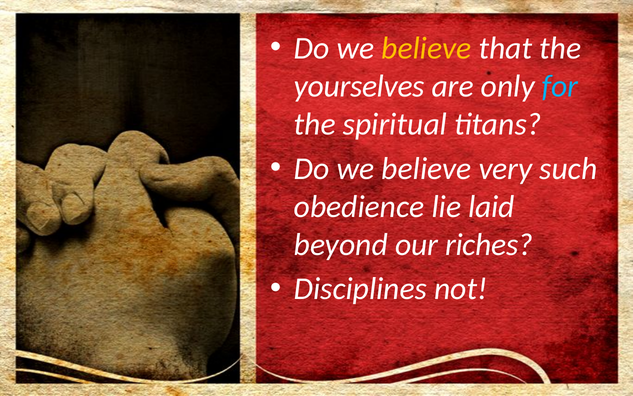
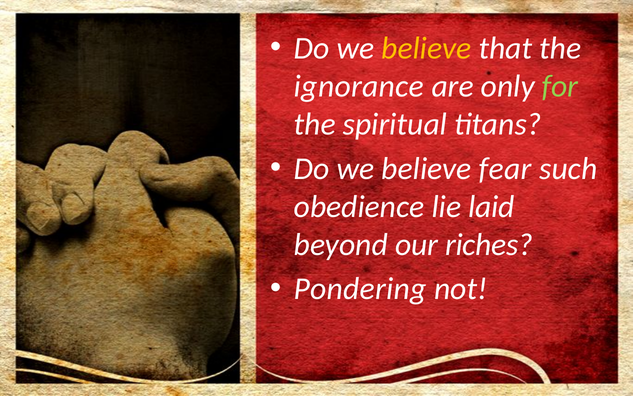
yourselves: yourselves -> ignorance (359, 86)
for colour: light blue -> light green (560, 86)
very: very -> fear (505, 168)
Disciplines: Disciplines -> Pondering (360, 289)
